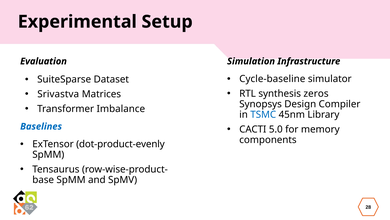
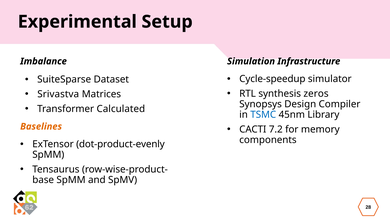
Evaluation: Evaluation -> Imbalance (44, 61)
Cycle-baseline: Cycle-baseline -> Cycle-speedup (272, 79)
Imbalance: Imbalance -> Calculated (121, 108)
5.0: 5.0 -> 7.2 (276, 129)
Baselines colour: blue -> orange (41, 126)
